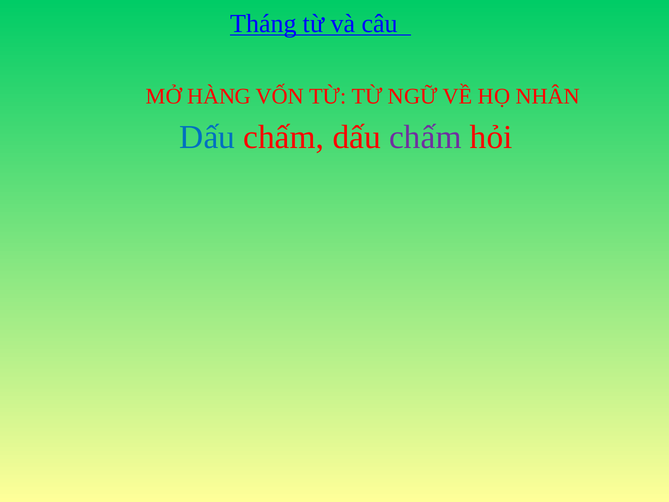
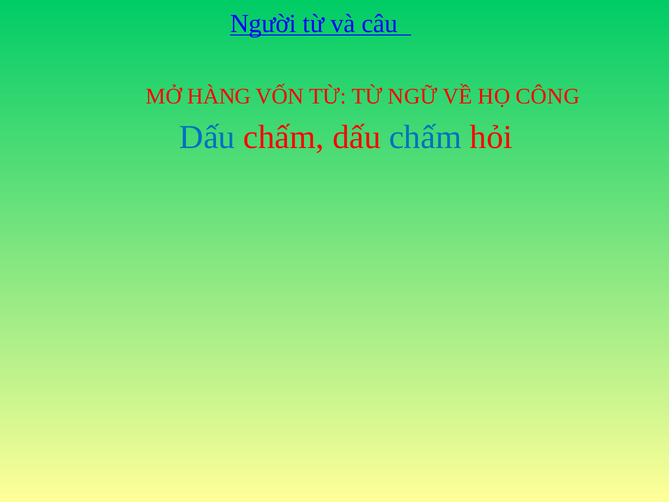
Tháng: Tháng -> Người (263, 24)
NHÂN: NHÂN -> CÔNG (548, 96)
chấm colour: purple -> blue (425, 137)
